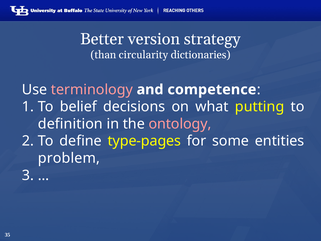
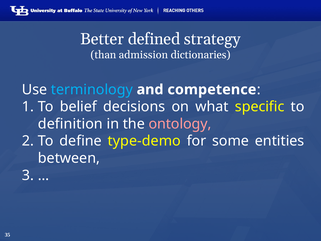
version: version -> defined (154, 39)
circularity: circularity -> admission (143, 55)
terminology colour: pink -> light blue (92, 89)
putting: putting -> specific (260, 107)
type-pages: type-pages -> type-demo (144, 141)
problem: problem -> between (69, 158)
